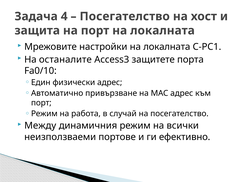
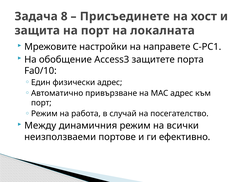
4: 4 -> 8 (64, 16)
Посегателство: Посегателство -> Присъединете (125, 16)
настройки на локалната: локалната -> направете (167, 47)
останалите: останалите -> обобщение (65, 60)
